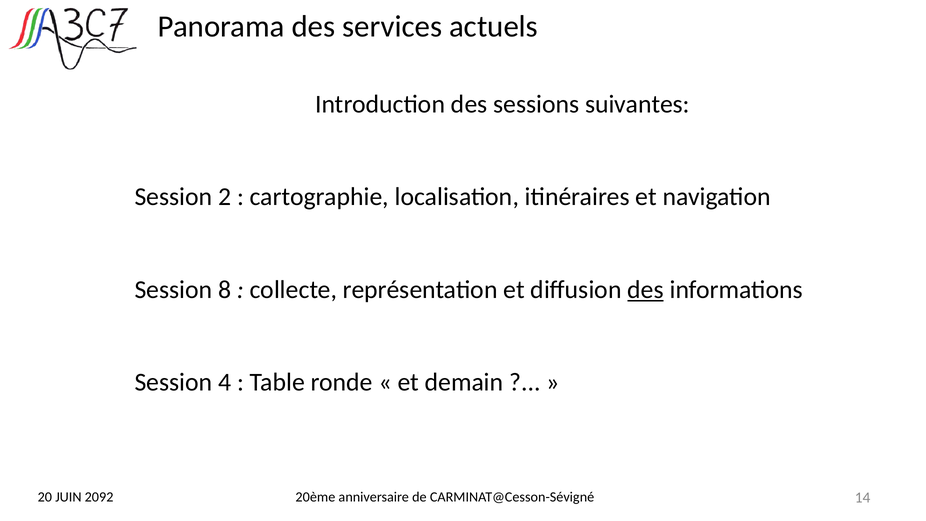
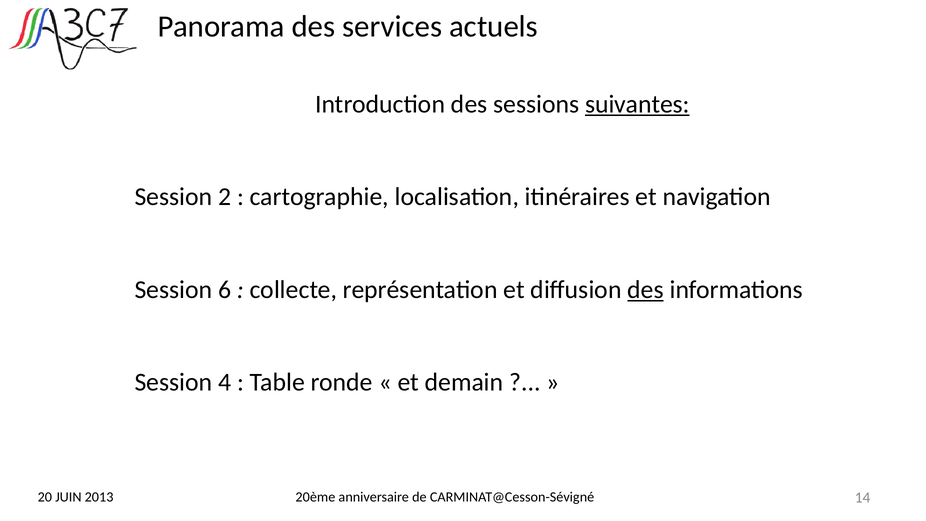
suivantes underline: none -> present (637, 104)
8: 8 -> 6 (225, 289)
2092: 2092 -> 2013 (99, 497)
